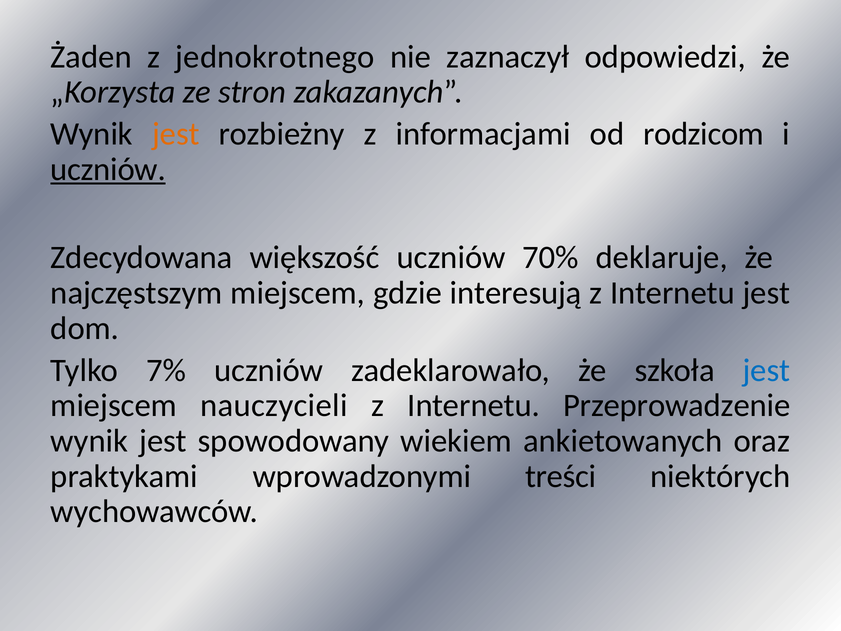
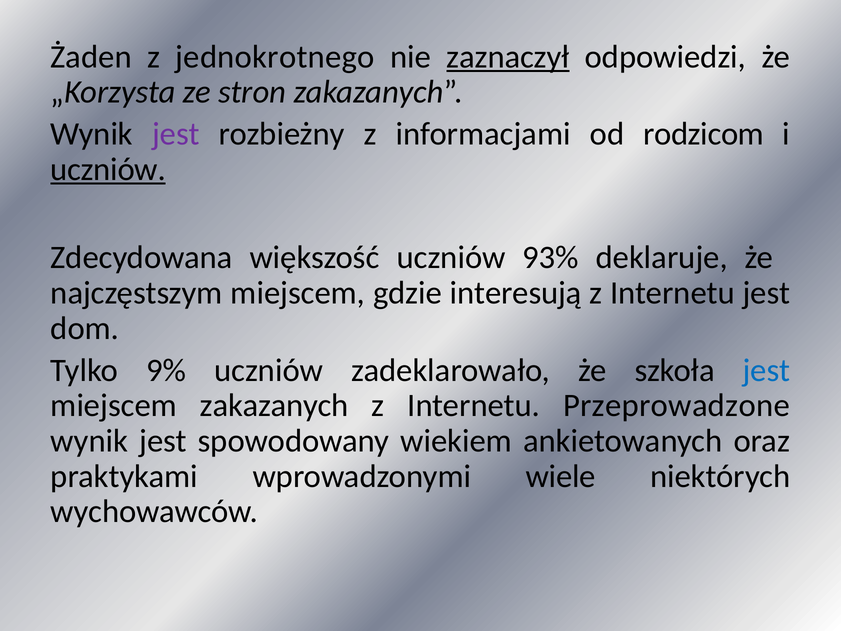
zaznaczył underline: none -> present (508, 57)
jest colour: orange -> purple (176, 134)
70%: 70% -> 93% (551, 257)
7%: 7% -> 9% (166, 370)
miejscem nauczycieli: nauczycieli -> zakazanych (274, 405)
Przeprowadzenie: Przeprowadzenie -> Przeprowadzone (676, 405)
treści: treści -> wiele (561, 476)
